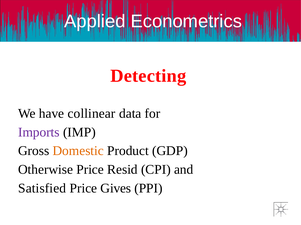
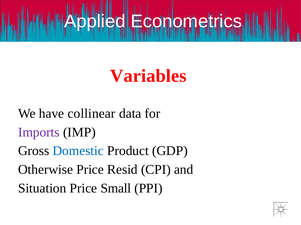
Detecting: Detecting -> Variables (148, 76)
Domestic colour: orange -> blue (78, 151)
Satisfied: Satisfied -> Situation (42, 189)
Gives: Gives -> Small (116, 189)
